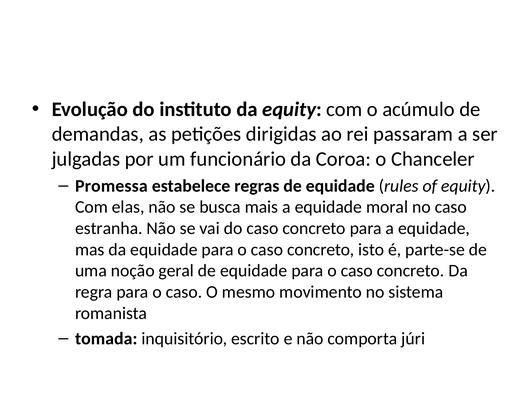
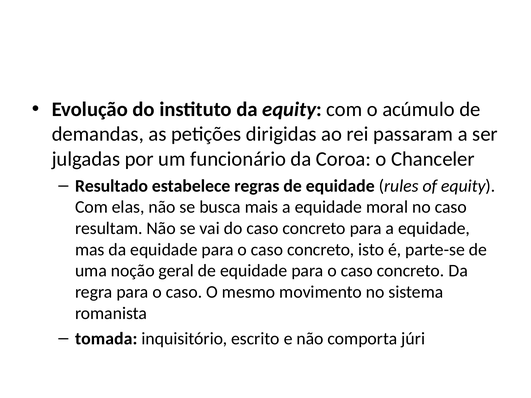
Promessa: Promessa -> Resultado (112, 186)
estranha: estranha -> resultam (109, 228)
